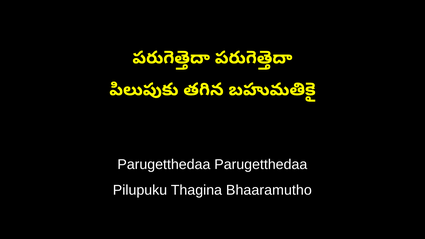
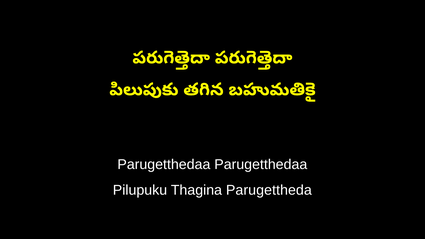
Bhaaramutho: Bhaaramutho -> Parugettheda (269, 190)
